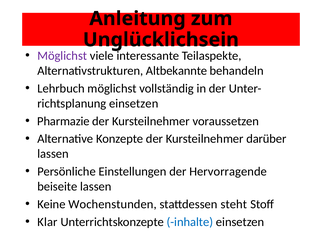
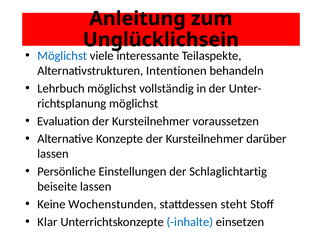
Möglichst colour: purple -> blue (62, 56)
Altbekannte: Altbekannte -> Intentionen (176, 71)
einsetzen: einsetzen -> möglichst (134, 104)
Pharmazie: Pharmazie -> Evaluation (63, 121)
Hervorragende: Hervorragende -> Schlaglichtartig (228, 172)
